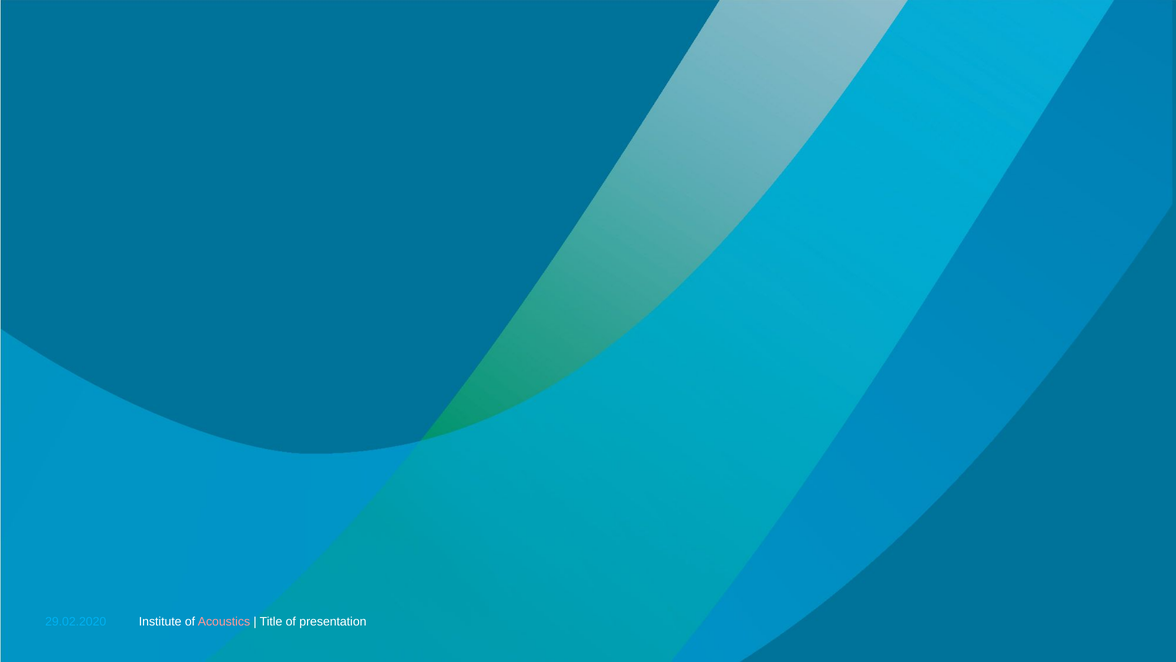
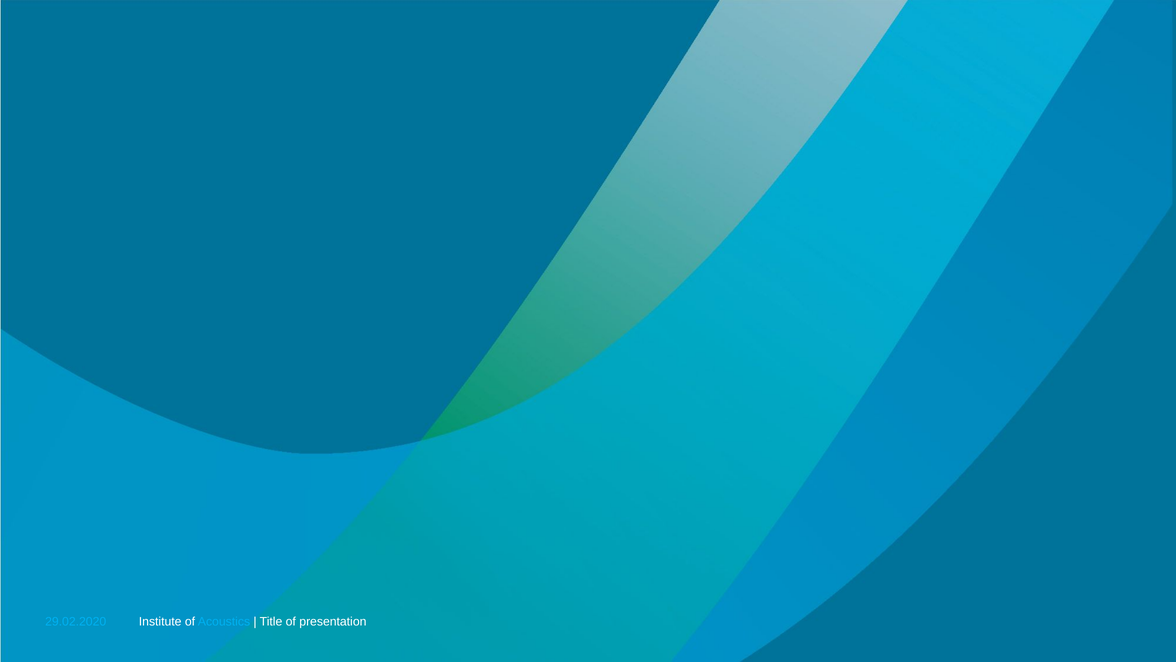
Acoustics colour: pink -> light blue (224, 621)
